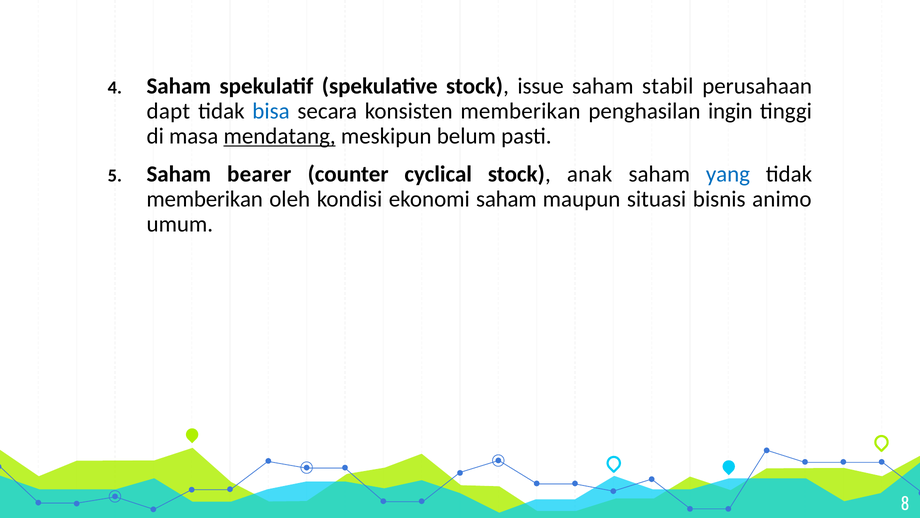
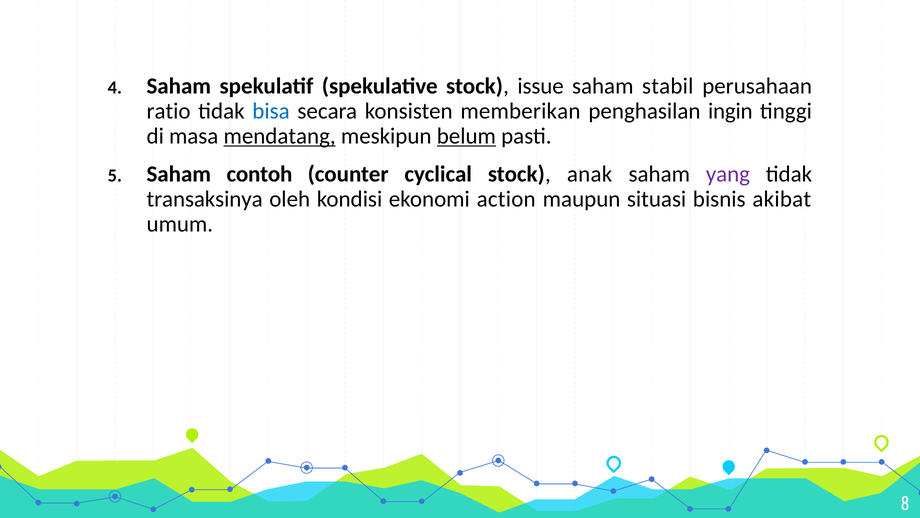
dapt: dapt -> ratio (169, 111)
belum underline: none -> present (466, 136)
bearer: bearer -> contoh (259, 174)
yang colour: blue -> purple (728, 174)
memberikan: memberikan -> transaksinya (205, 199)
ekonomi saham: saham -> action (506, 199)
animo: animo -> akibat (782, 199)
